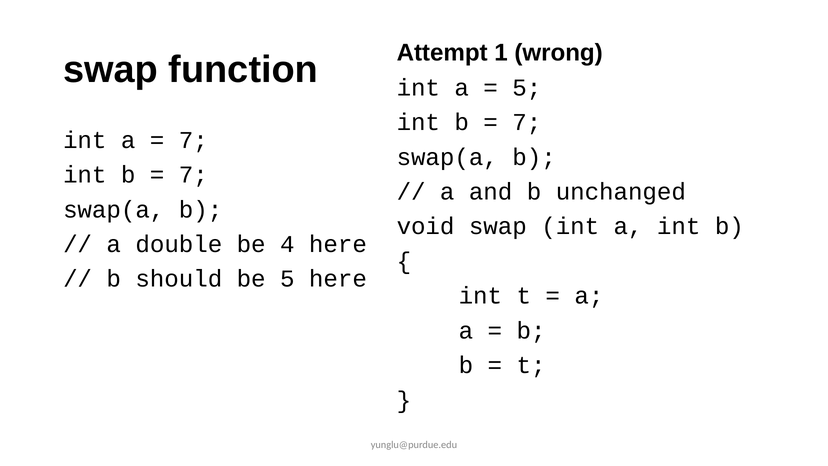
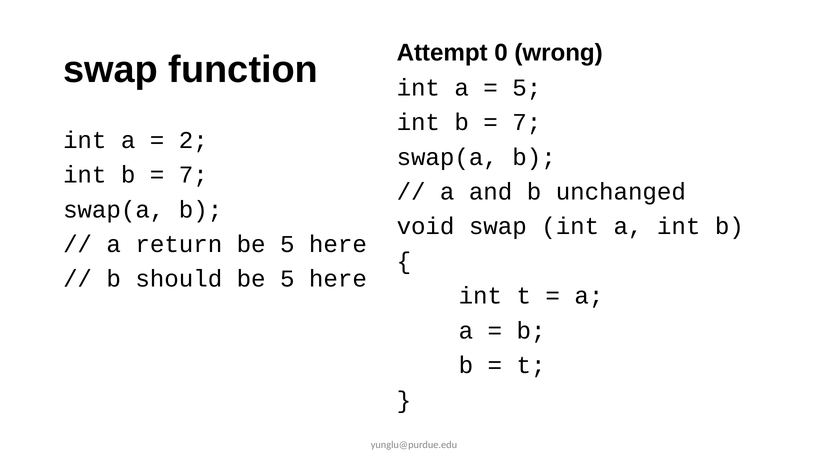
1: 1 -> 0 (501, 53)
7: 7 -> 2 (193, 140)
double: double -> return (179, 244)
4: 4 -> 5 (287, 244)
